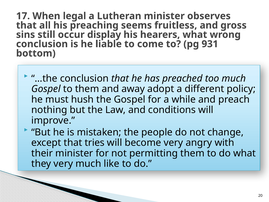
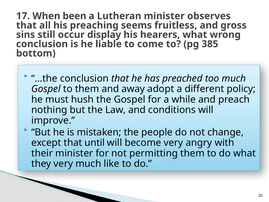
legal: legal -> been (74, 16)
931: 931 -> 385 (210, 44)
tries: tries -> until (95, 143)
